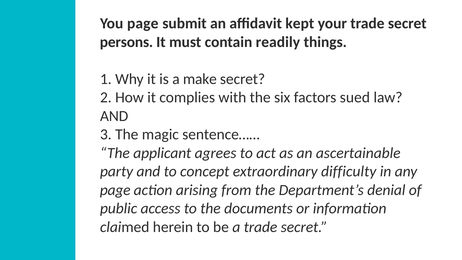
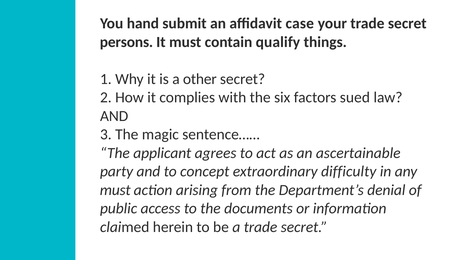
You page: page -> hand (143, 24)
kept: kept -> case (300, 24)
readily: readily -> qualify (278, 42)
make: make -> other (200, 79)
page: page -> must (115, 190)
